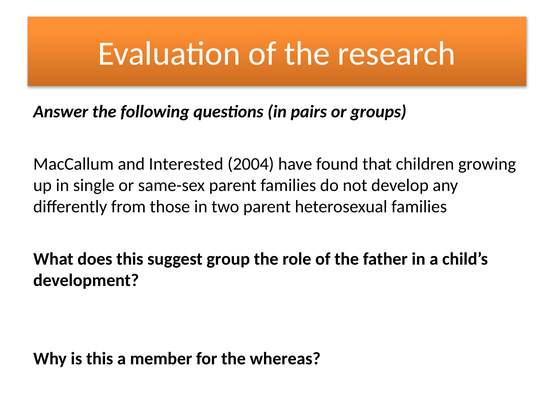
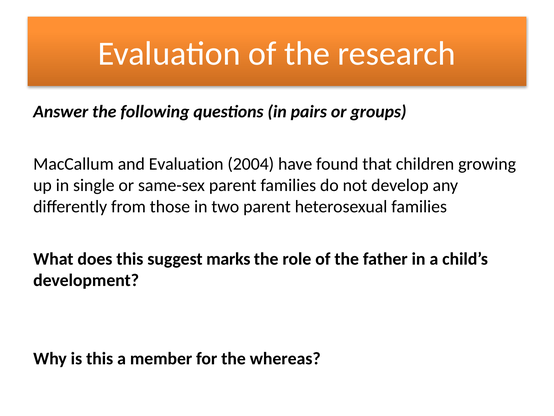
and Interested: Interested -> Evaluation (186, 164)
group: group -> marks (228, 259)
